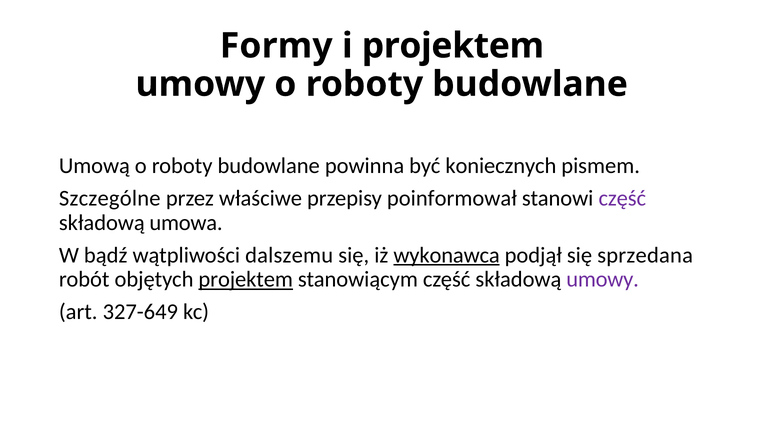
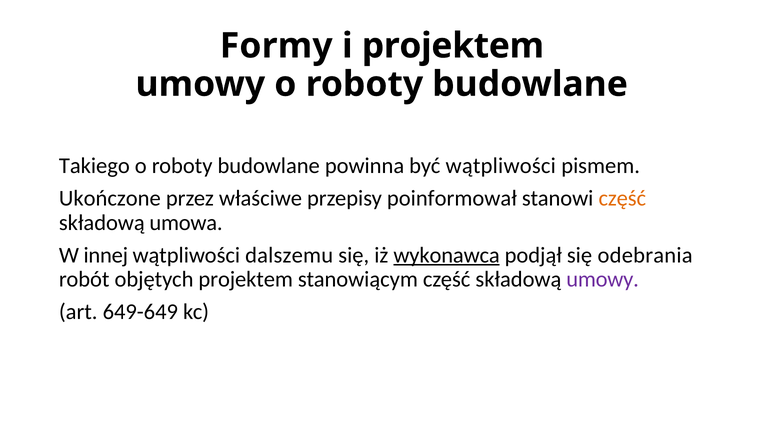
Umową: Umową -> Takiego (94, 166)
być koniecznych: koniecznych -> wątpliwości (501, 166)
Szczególne: Szczególne -> Ukończone (110, 198)
część colour: purple -> orange (622, 198)
bądź: bądź -> innej (106, 255)
sprzedana: sprzedana -> odebrania (645, 255)
projektem underline: present -> none (246, 279)
327-649: 327-649 -> 649-649 (140, 312)
